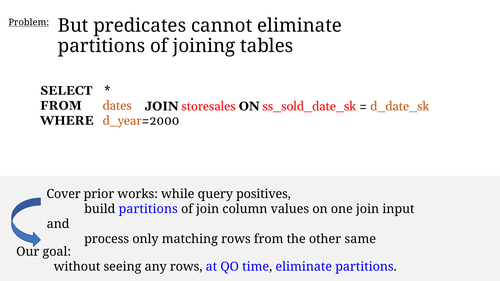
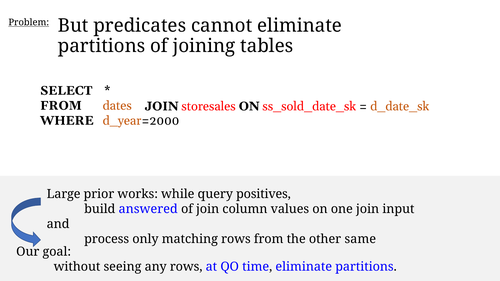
Cover: Cover -> Large (64, 194)
build partitions: partitions -> answered (148, 209)
